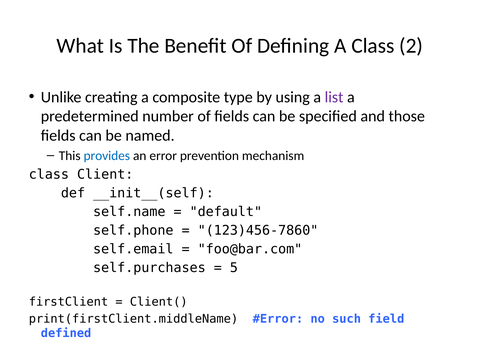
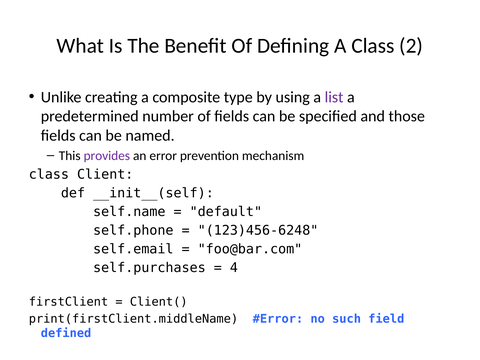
provides colour: blue -> purple (107, 156)
123)456-7860: 123)456-7860 -> 123)456-6248 (258, 230)
5: 5 -> 4 (234, 268)
